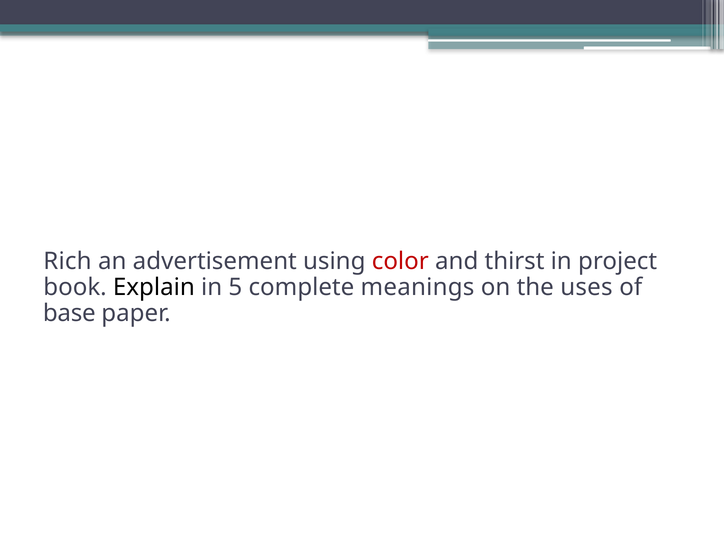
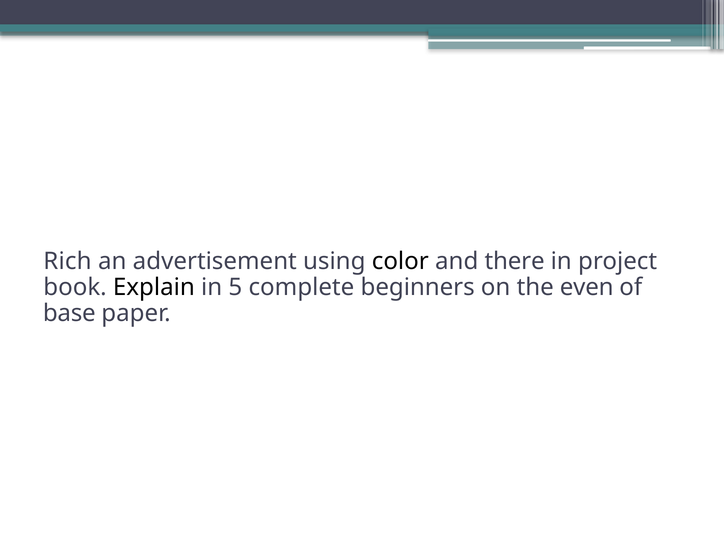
color colour: red -> black (400, 261)
thirst: thirst -> there (515, 261)
meanings: meanings -> beginners (418, 287)
uses: uses -> even (587, 287)
